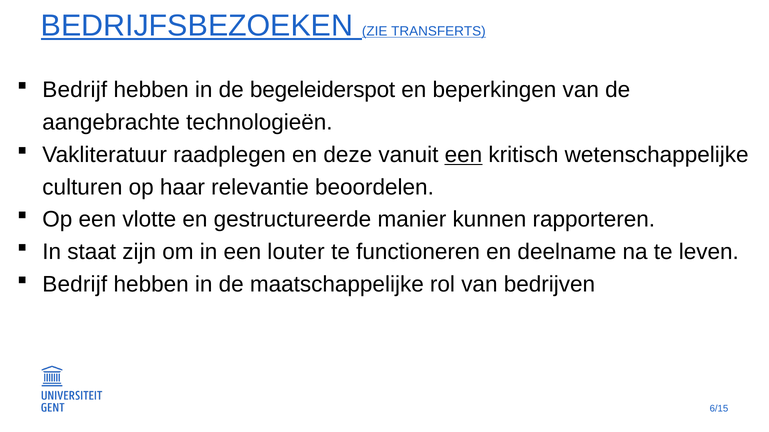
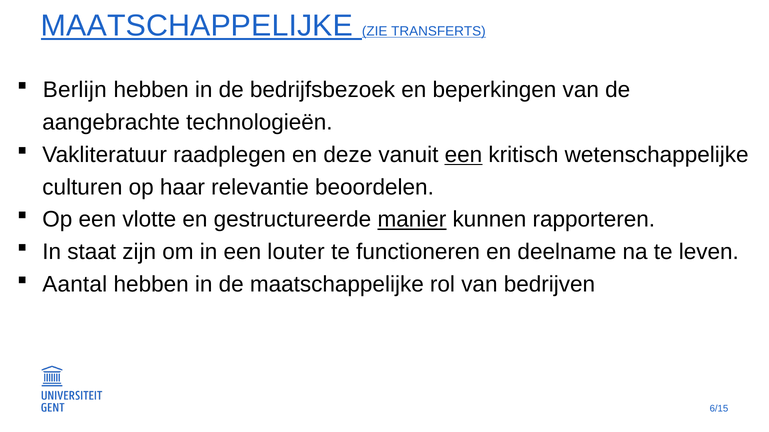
BEDRIJFSBEZOEKEN: BEDRIJFSBEZOEKEN -> MAATSCHAPPELIJKE (197, 26)
Bedrijf: Bedrijf -> Berlijn (75, 90)
begeleiderspot: begeleiderspot -> bedrijfsbezoek (323, 90)
manier underline: none -> present (412, 220)
Bedrijf: Bedrijf -> Aantal (75, 285)
